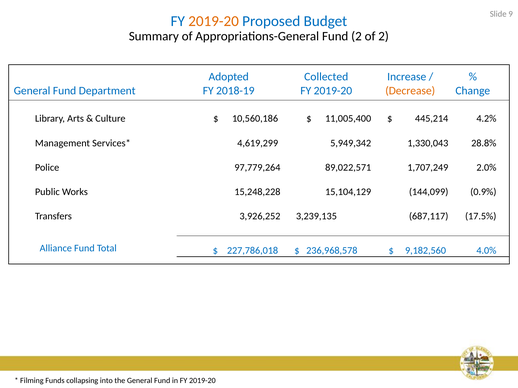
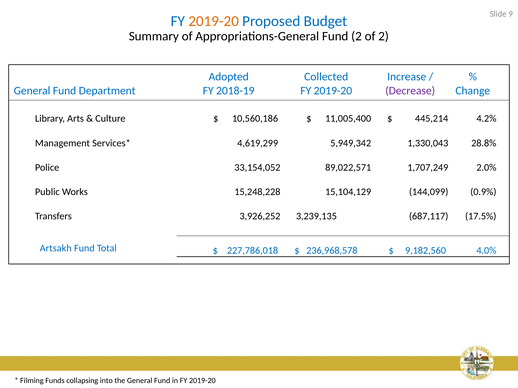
Decrease colour: orange -> purple (410, 91)
97,779,264: 97,779,264 -> 33,154,052 (257, 168)
Alliance: Alliance -> Artsakh (56, 248)
